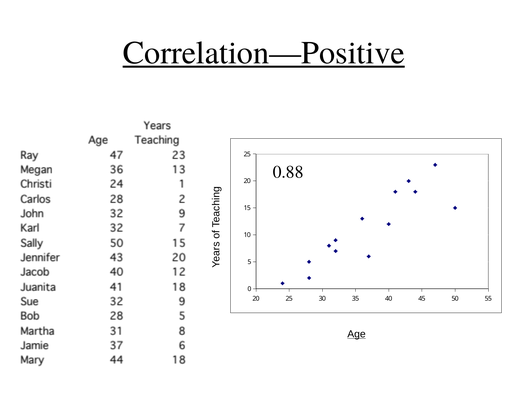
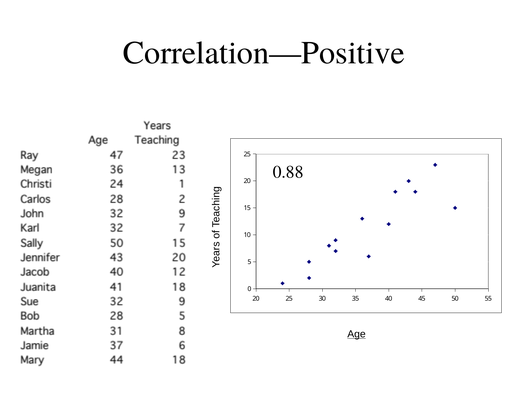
Correlation—Positive underline: present -> none (264, 53)
